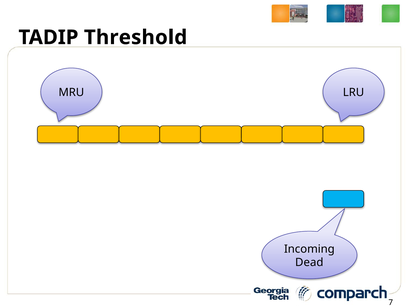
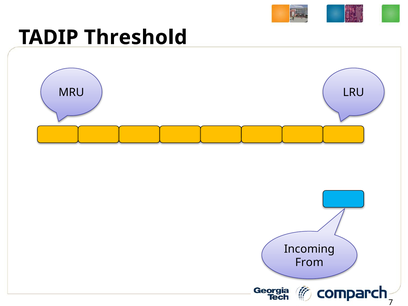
Dead: Dead -> From (309, 263)
